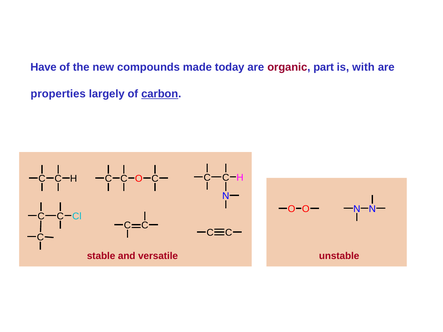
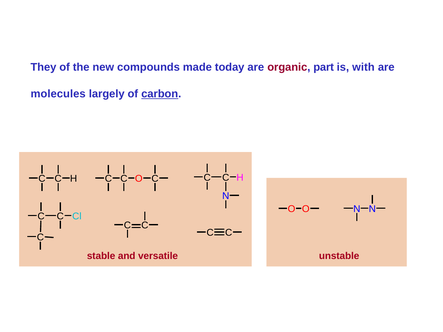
Have: Have -> They (43, 67)
properties: properties -> molecules (58, 94)
